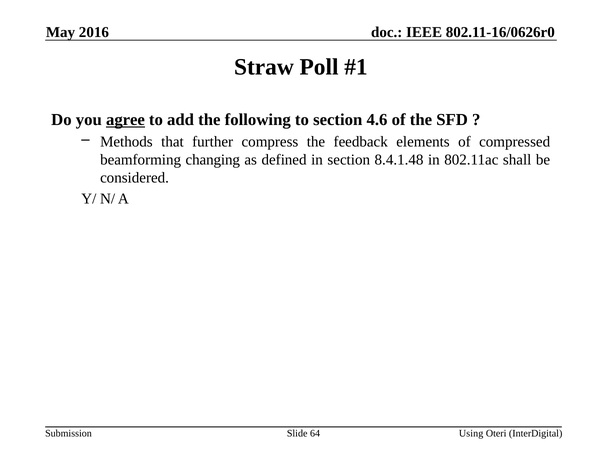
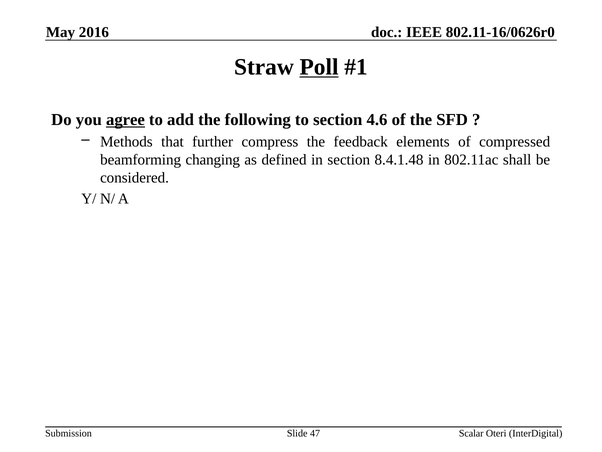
Poll underline: none -> present (319, 67)
64: 64 -> 47 (315, 433)
Using: Using -> Scalar (471, 433)
